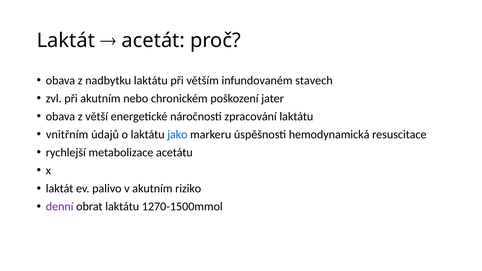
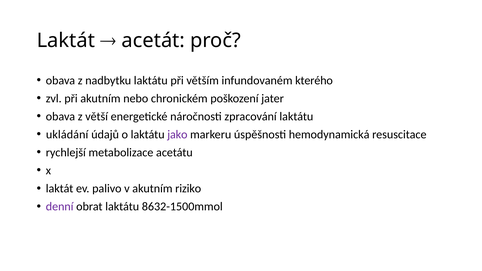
stavech: stavech -> kterého (314, 80)
vnitřním: vnitřním -> ukládání (67, 135)
jako colour: blue -> purple (177, 135)
1270-1500mmol: 1270-1500mmol -> 8632-1500mmol (182, 207)
